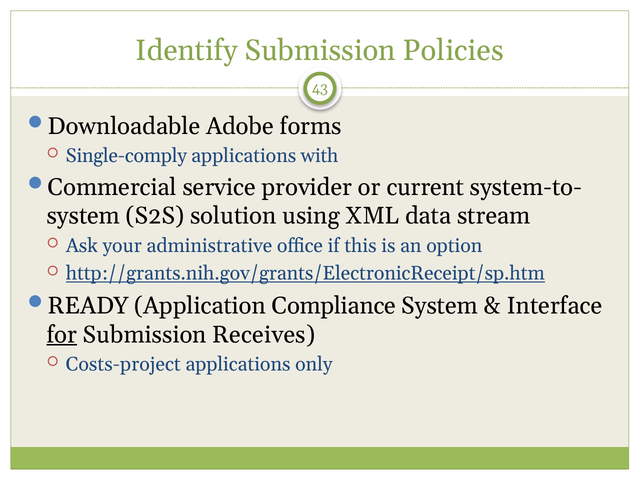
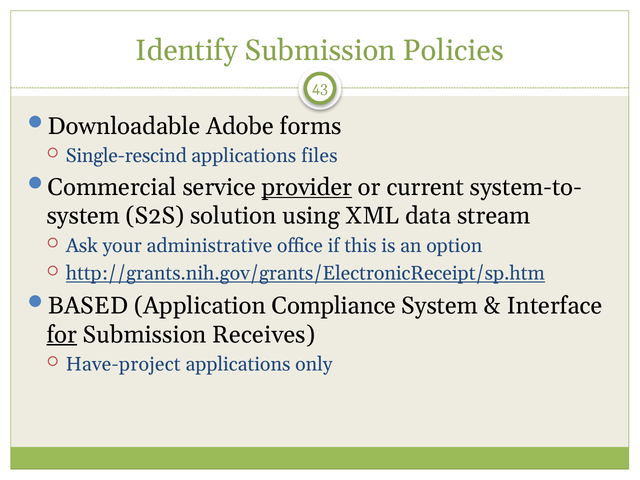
Single-comply: Single-comply -> Single-rescind (126, 156)
with: with -> files (319, 156)
provider underline: none -> present (307, 187)
READY: READY -> BASED (88, 306)
Costs-project: Costs-project -> Have-project (123, 364)
